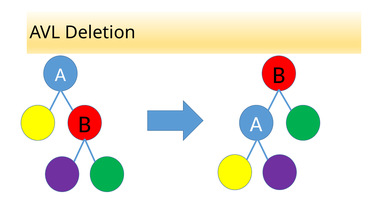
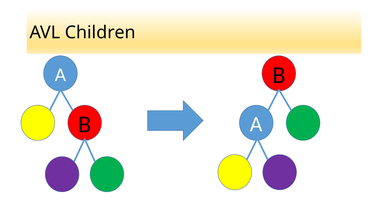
Deletion: Deletion -> Children (100, 33)
